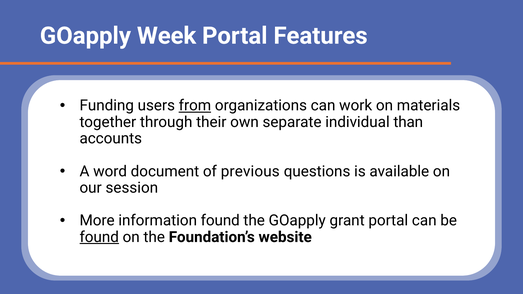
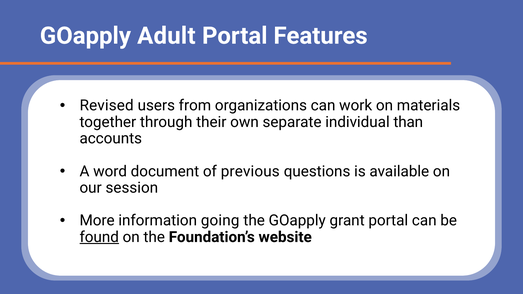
Week: Week -> Adult (166, 36)
Funding: Funding -> Revised (107, 106)
from underline: present -> none (195, 106)
information found: found -> going (220, 221)
